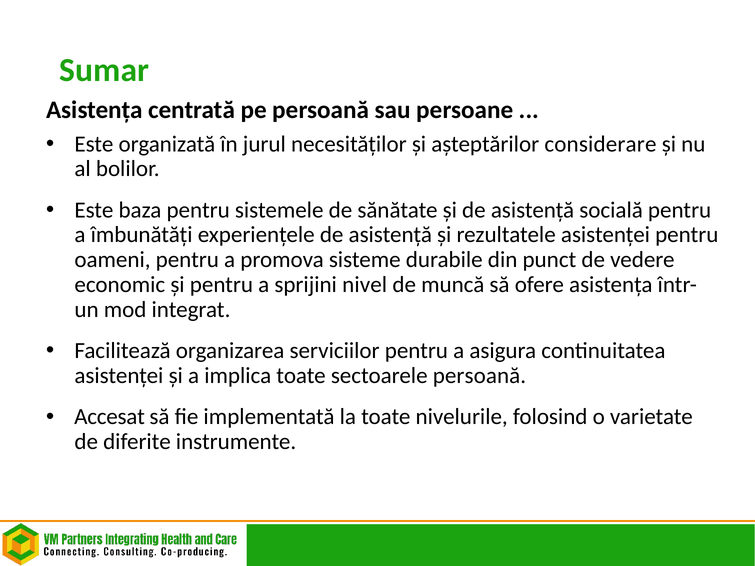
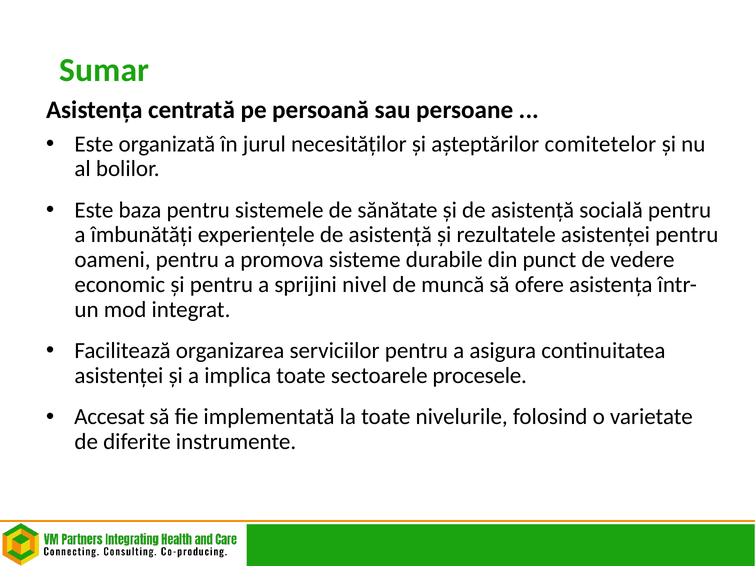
considerare: considerare -> comitetelor (600, 144)
sectoarele persoană: persoană -> procesele (480, 376)
